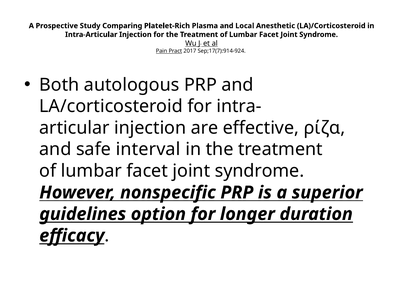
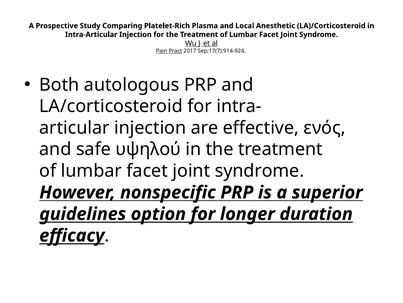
ρίζα: ρίζα -> ενός (325, 128)
interval: interval -> υψηλού (148, 149)
